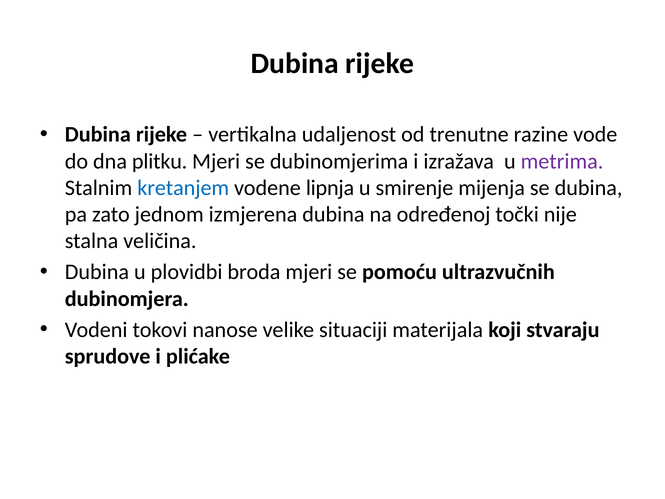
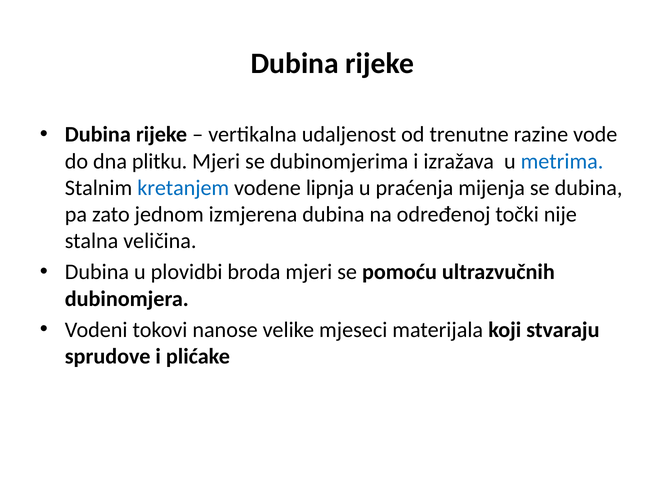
metrima colour: purple -> blue (562, 161)
smirenje: smirenje -> praćenja (414, 188)
situaciji: situaciji -> mjeseci (353, 330)
